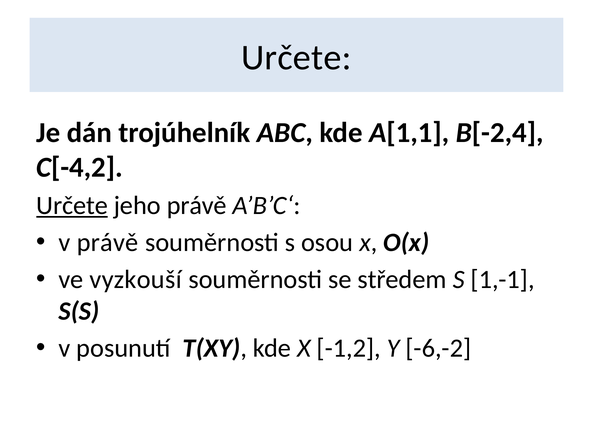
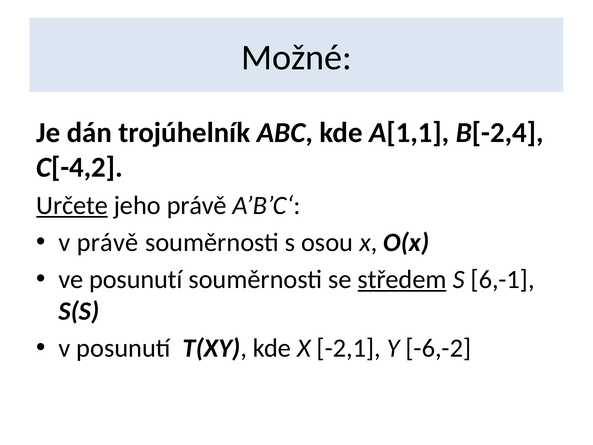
Určete: Určete -> Možné (296, 57)
ve vyzkouší: vyzkouší -> posunutí (136, 279)
středem underline: none -> present (402, 279)
1,-1: 1,-1 -> 6,-1 (503, 279)
-1,2: -1,2 -> -2,1 (349, 348)
